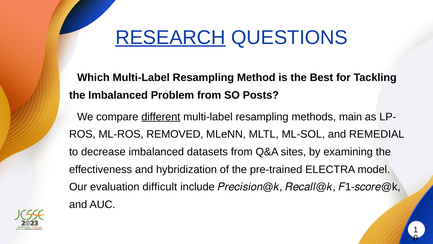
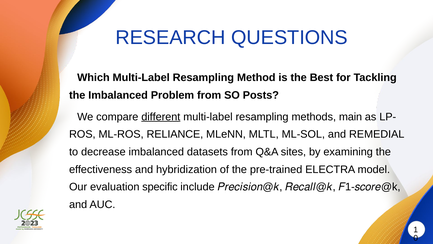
RESEARCH underline: present -> none (170, 37)
REMOVED: REMOVED -> RELIANCE (175, 134)
difficult: difficult -> specific (160, 187)
